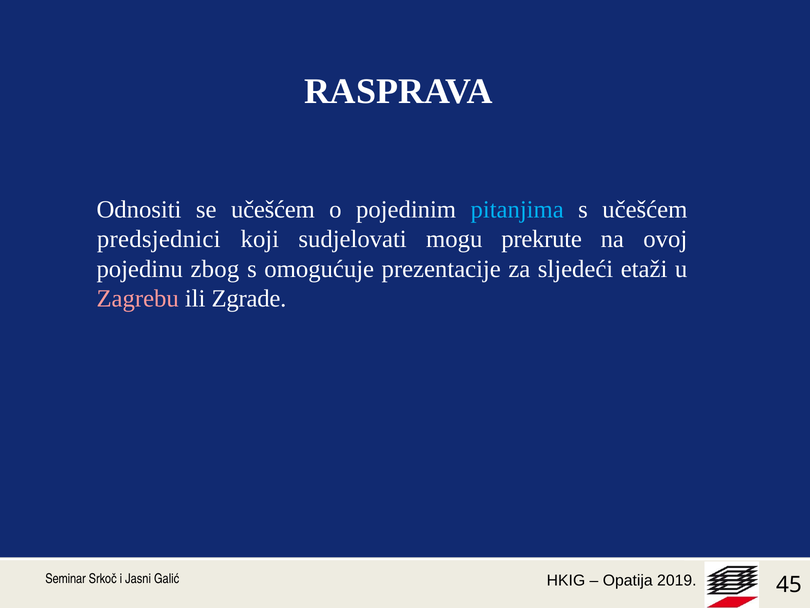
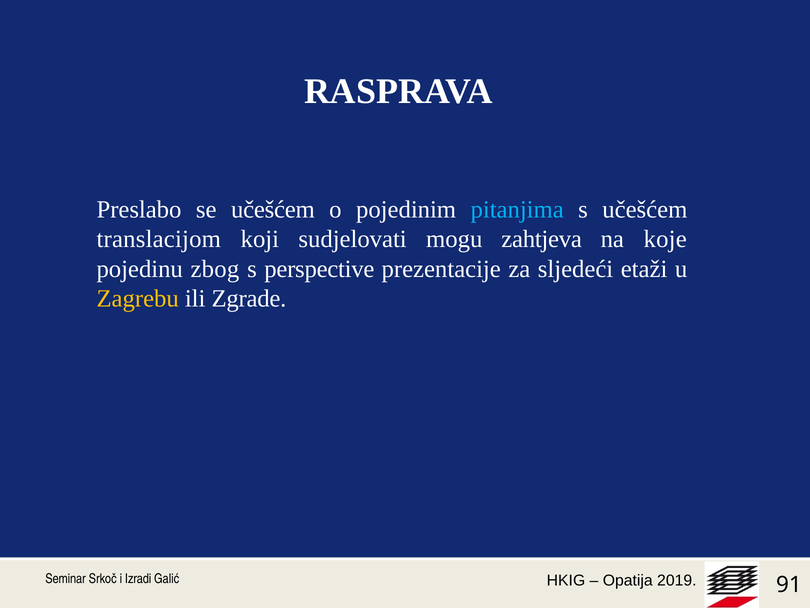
Odnositi: Odnositi -> Preslabo (139, 209)
predsjednici: predsjednici -> translacijom (159, 239)
prekrute: prekrute -> zahtjeva (542, 239)
ovoj: ovoj -> koje (665, 239)
omogućuje: omogućuje -> perspective (319, 269)
Zagrebu colour: pink -> yellow (138, 298)
Jasni: Jasni -> Izradi (138, 578)
45: 45 -> 91 (789, 584)
